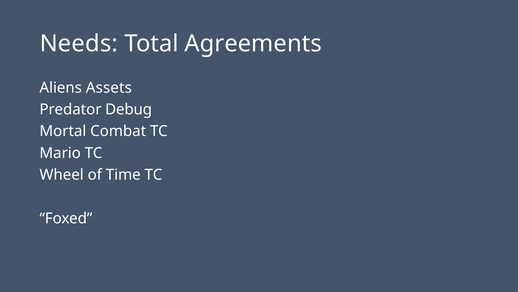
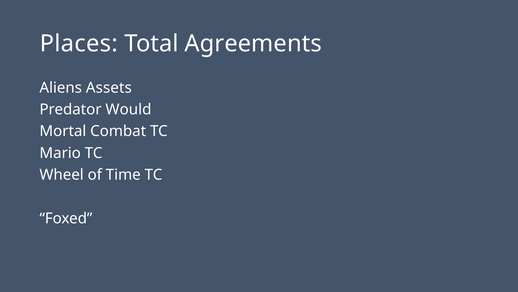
Needs: Needs -> Places (79, 44)
Debug: Debug -> Would (128, 109)
